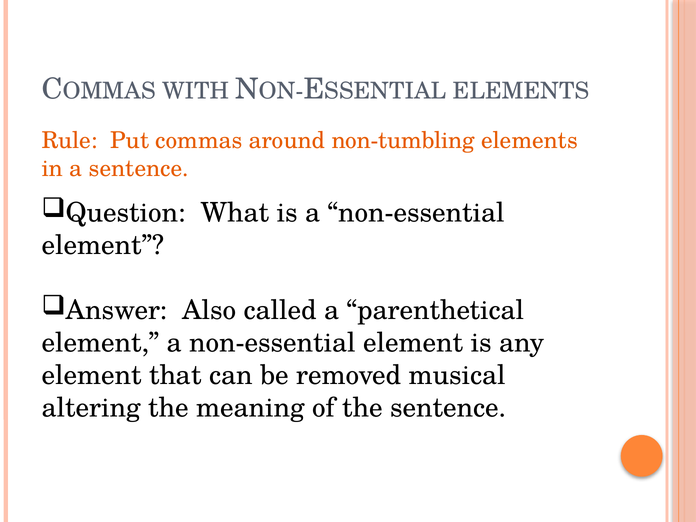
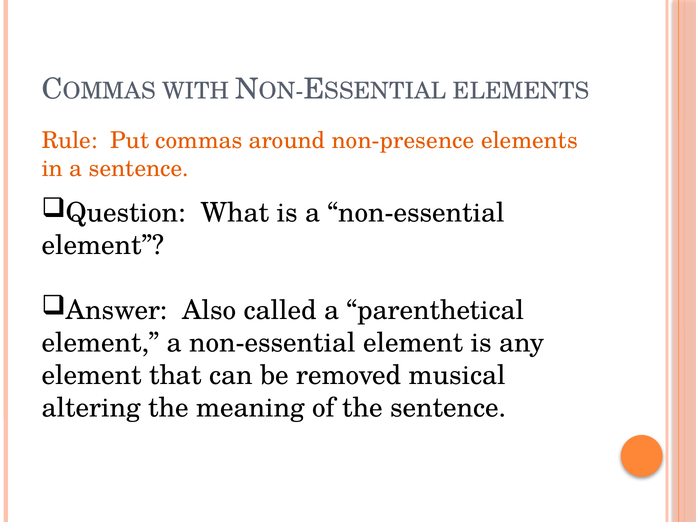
non-tumbling: non-tumbling -> non-presence (403, 141)
